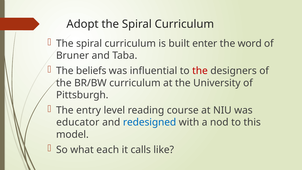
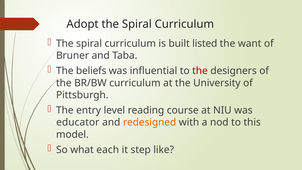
enter: enter -> listed (205, 44)
word: word -> want (250, 44)
redesigned colour: blue -> orange (150, 122)
calls: calls -> step (141, 150)
